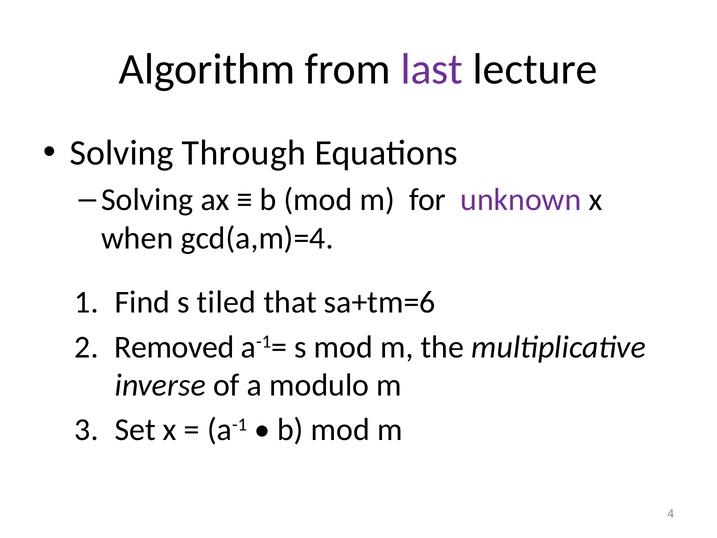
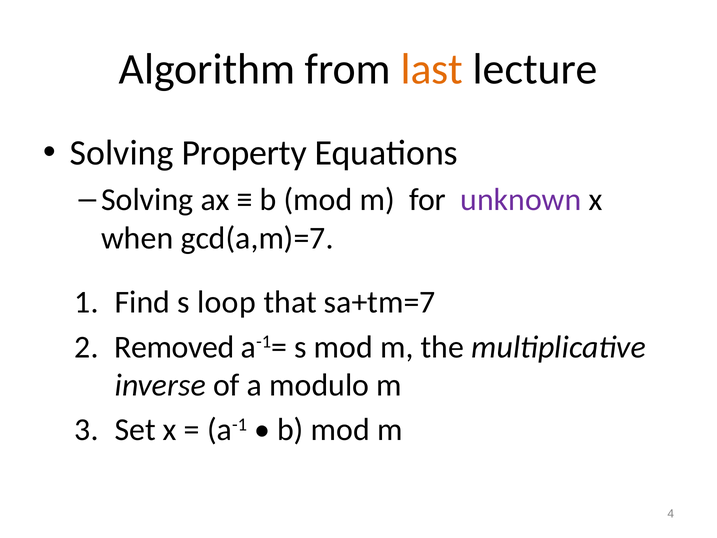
last colour: purple -> orange (432, 69)
Through: Through -> Property (244, 153)
gcd(a,m)=4: gcd(a,m)=4 -> gcd(a,m)=7 (257, 238)
tiled: tiled -> loop (227, 302)
sa+tm=6: sa+tm=6 -> sa+tm=7 (380, 302)
